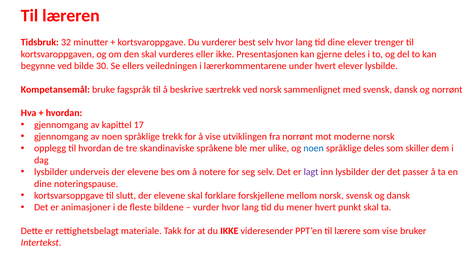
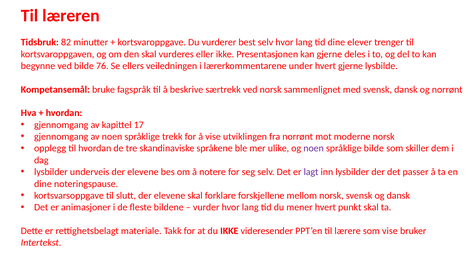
32: 32 -> 82 (66, 42)
30: 30 -> 76 (102, 66)
hvert elever: elever -> gjerne (351, 66)
noen colour: blue -> purple (314, 149)
språklige deles: deles -> bilde (374, 149)
